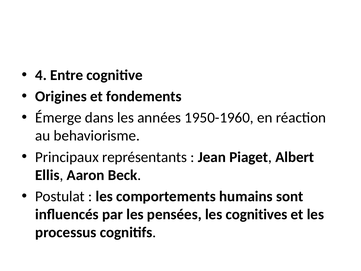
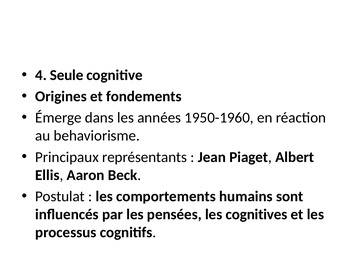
Entre: Entre -> Seule (67, 75)
